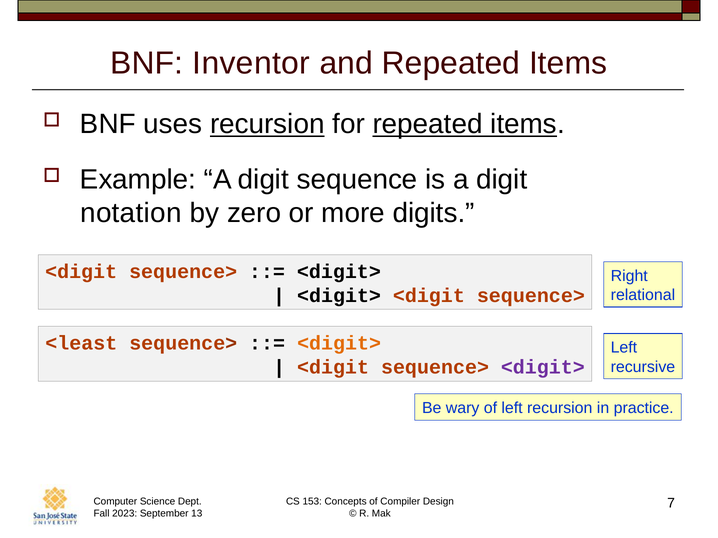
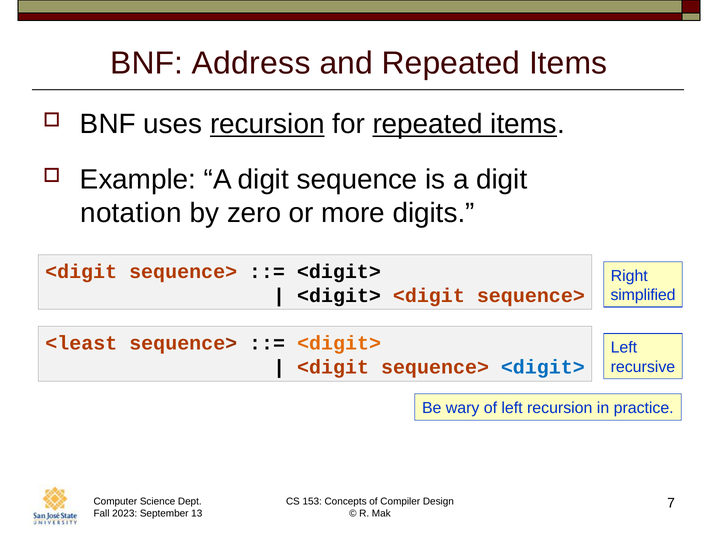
Inventor: Inventor -> Address (251, 63)
relational: relational -> simplified (643, 295)
<digit> colour: purple -> blue (543, 368)
